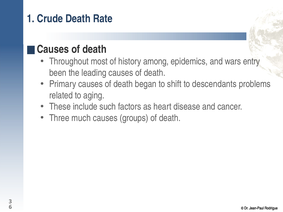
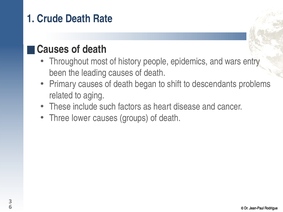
among: among -> people (156, 62)
much: much -> lower (81, 118)
